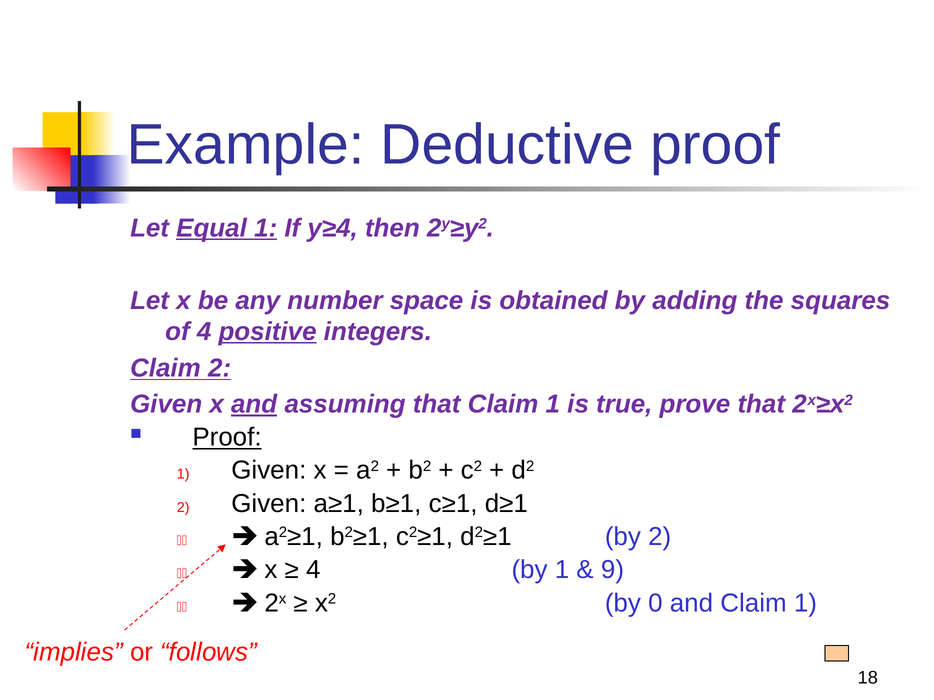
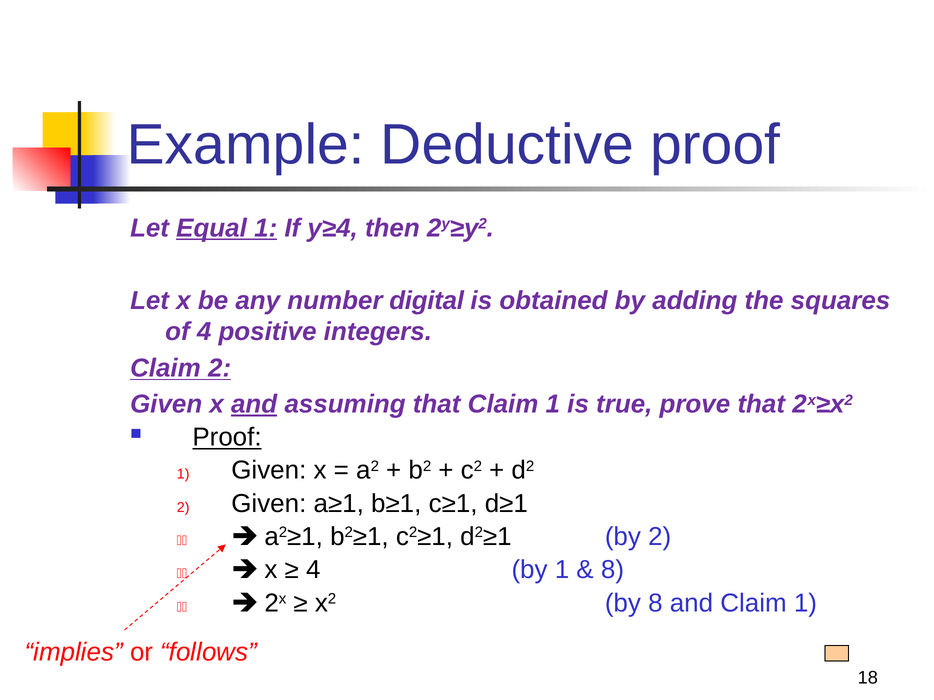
space: space -> digital (427, 301)
positive underline: present -> none (268, 332)
9: 9 -> 8 (612, 570)
by 0: 0 -> 8 (655, 603)
